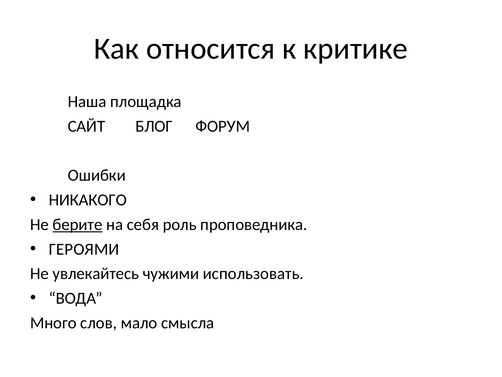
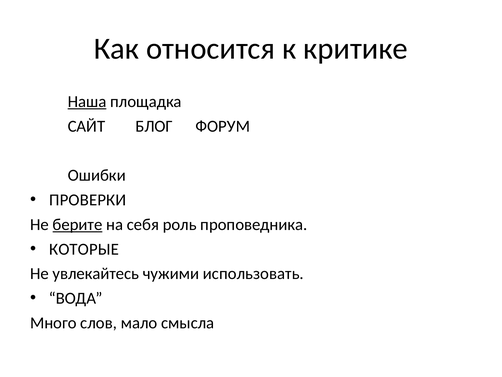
Наша underline: none -> present (87, 102)
НИКАКОГО: НИКАКОГО -> ПРОВЕРКИ (88, 200)
ГЕРОЯМИ: ГЕРОЯМИ -> КОТОРЫЕ (84, 249)
